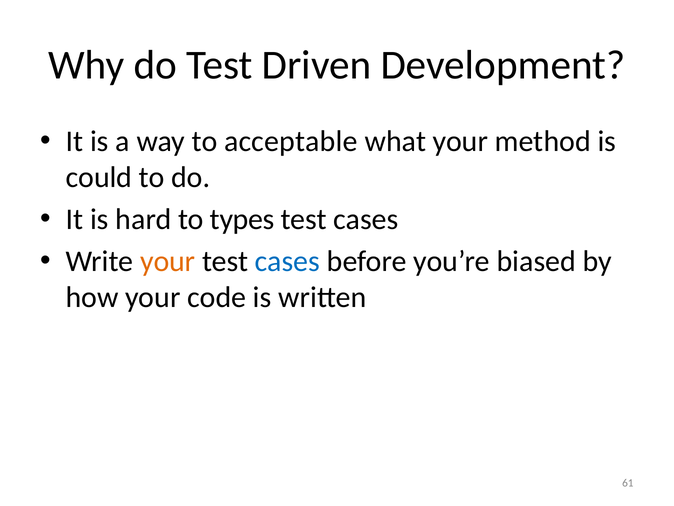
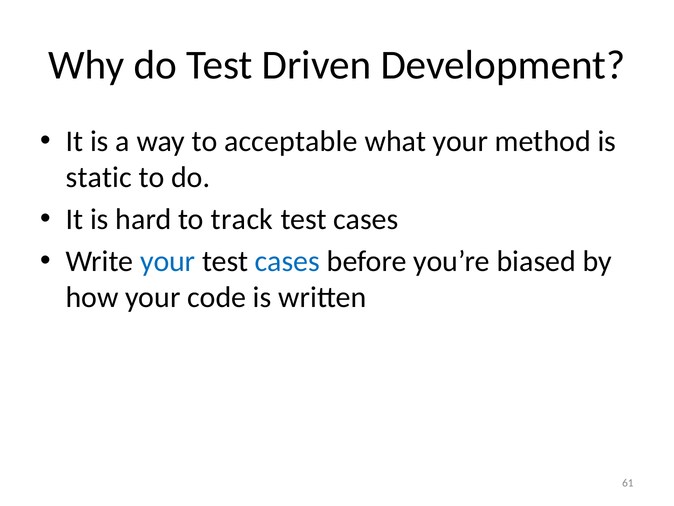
could: could -> static (99, 177)
types: types -> track (242, 219)
your colour: orange -> blue (168, 261)
